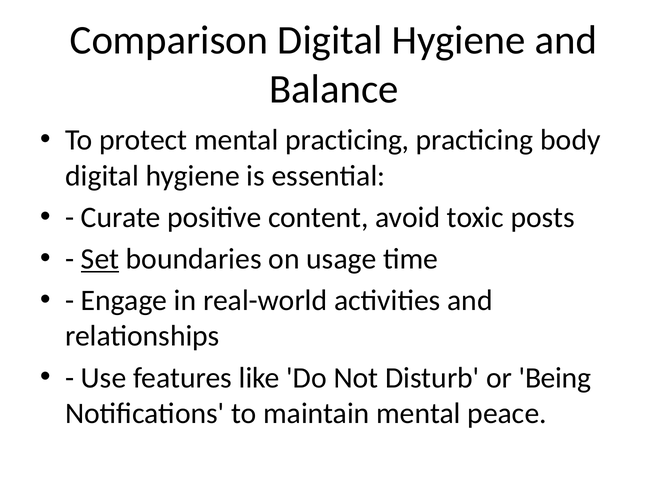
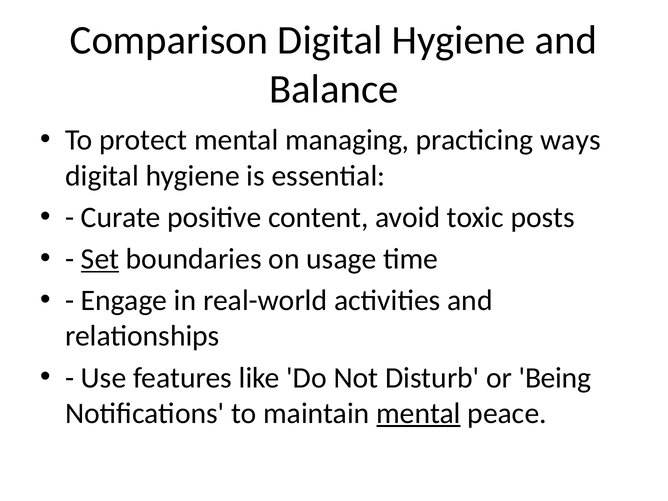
mental practicing: practicing -> managing (347, 140)
body: body -> ways (570, 140)
mental underline: none -> present (419, 413)
